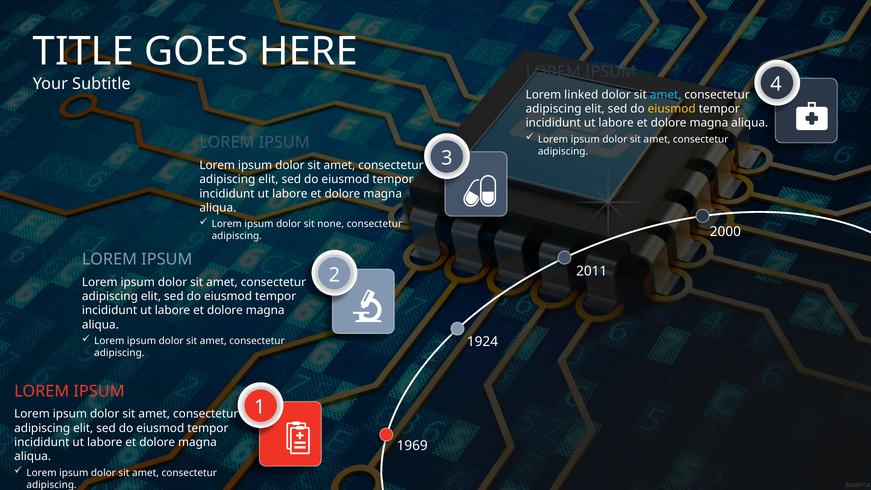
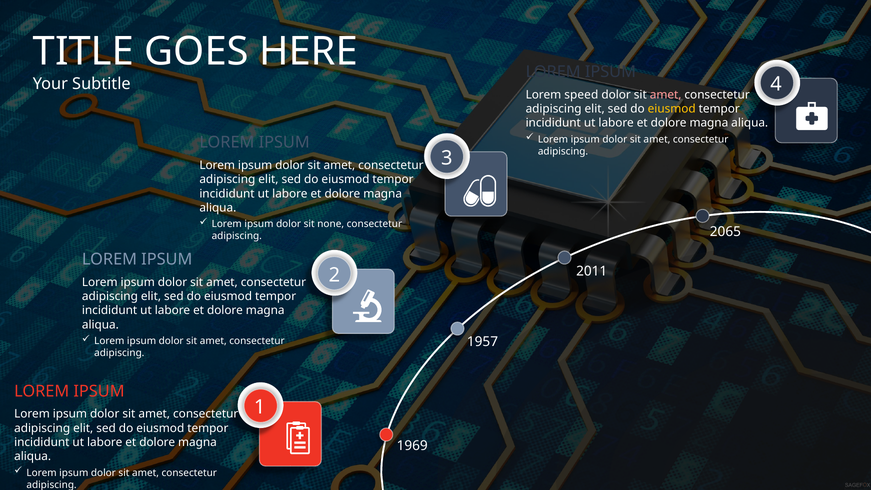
linked: linked -> speed (581, 95)
amet colour: light blue -> pink (666, 95)
2000: 2000 -> 2065 (725, 232)
1924: 1924 -> 1957 (483, 341)
